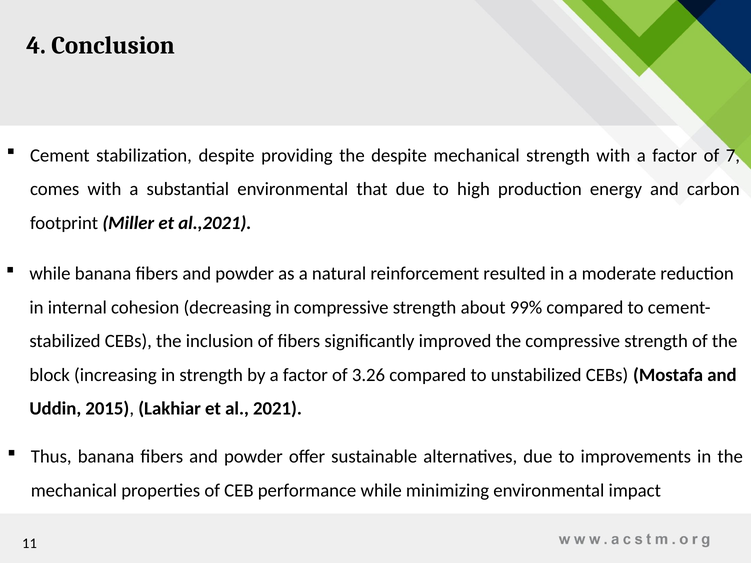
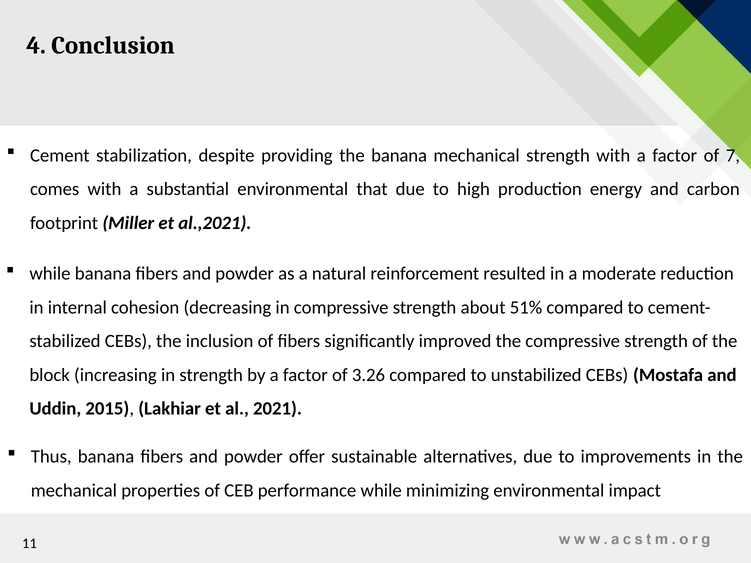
the despite: despite -> banana (399, 155)
99%: 99% -> 51% (526, 307)
